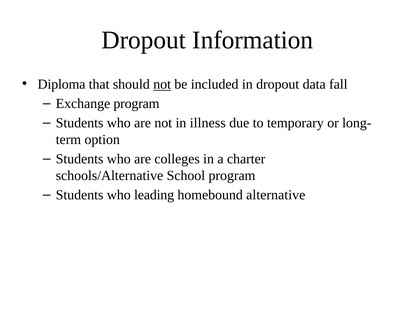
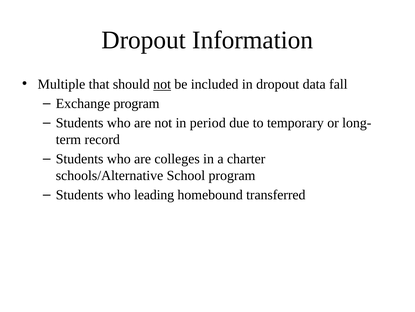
Diploma: Diploma -> Multiple (61, 84)
illness: illness -> period (208, 123)
option: option -> record (102, 139)
alternative: alternative -> transferred (276, 195)
